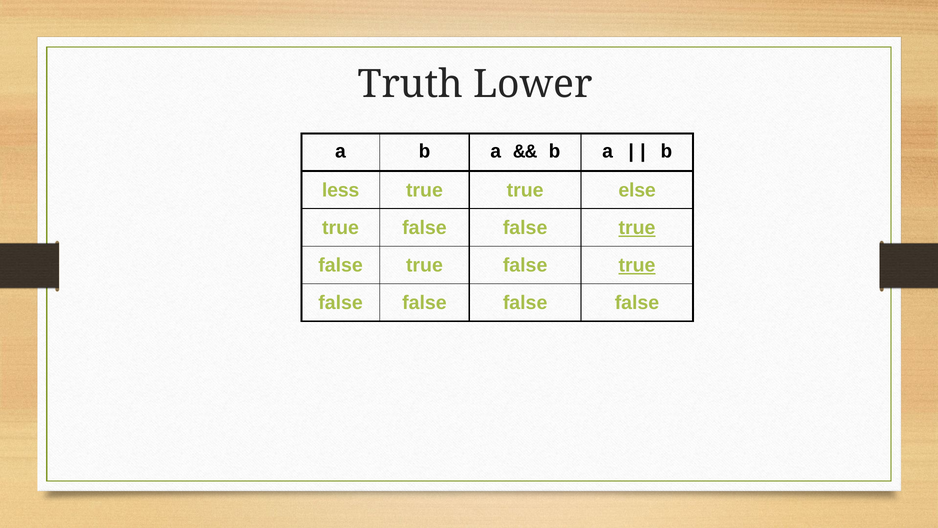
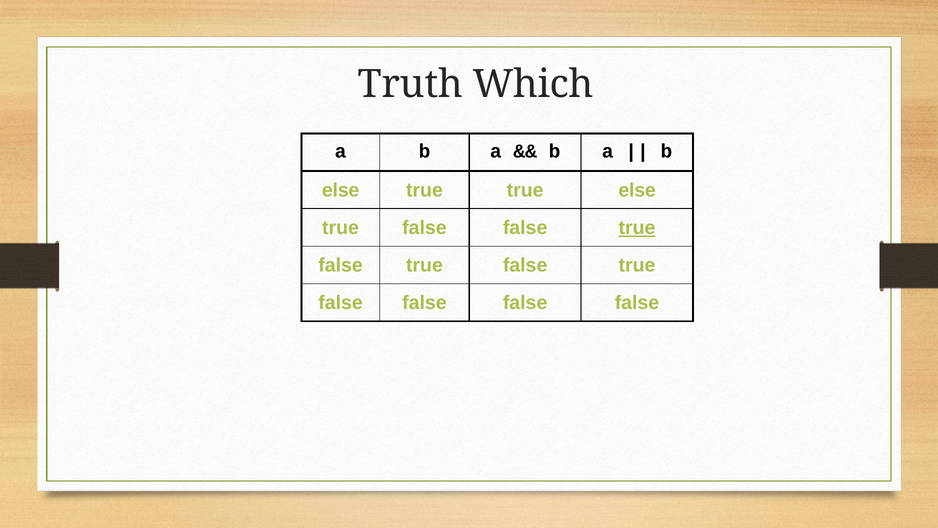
Lower: Lower -> Which (533, 84)
less: less -> else (341, 190)
true underline: present -> none (637, 265)
